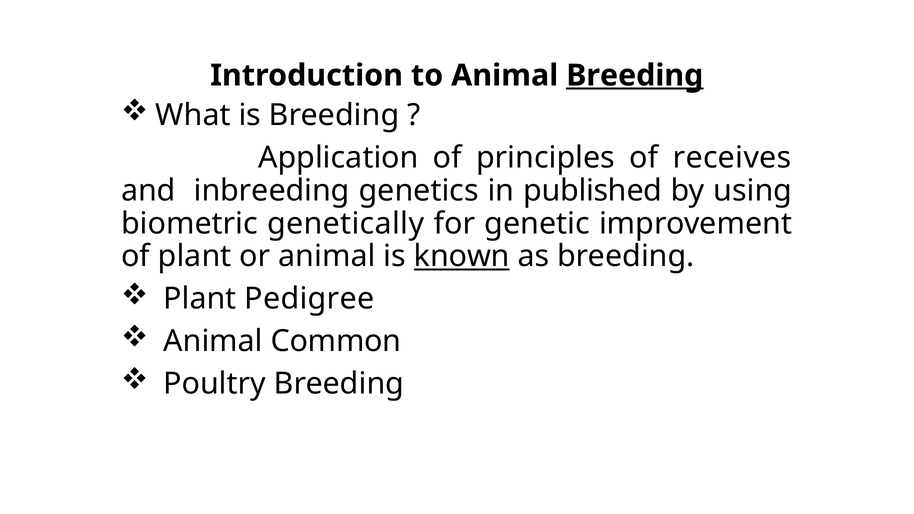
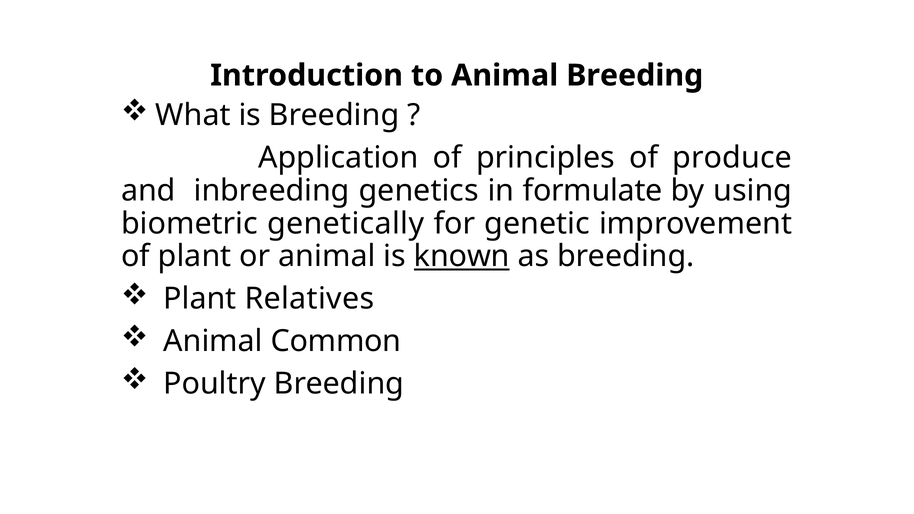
Breeding underline: present -> none (635, 75)
receives: receives -> produce (732, 158)
published: published -> formulate (593, 191)
Pedigree: Pedigree -> Relatives (309, 299)
